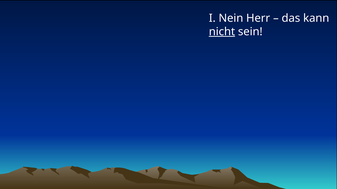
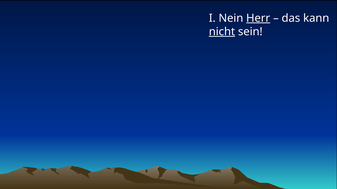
Herr underline: none -> present (258, 18)
